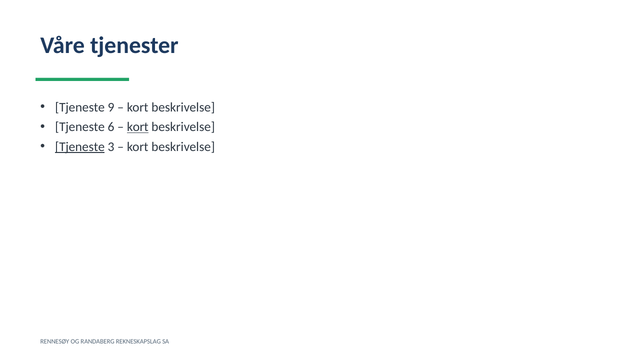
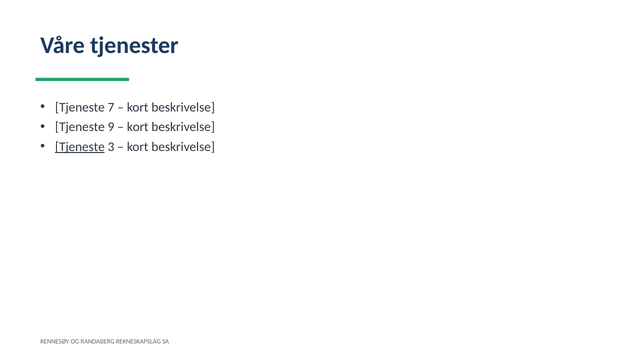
9: 9 -> 7 (111, 107)
6: 6 -> 9 (111, 127)
kort underline: present -> none (138, 127)
